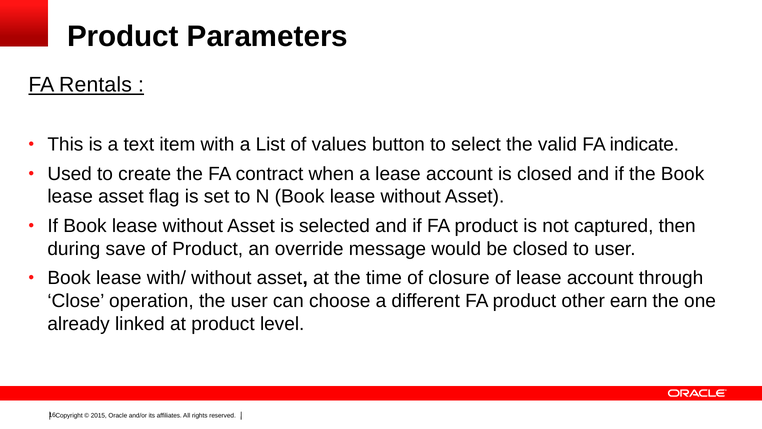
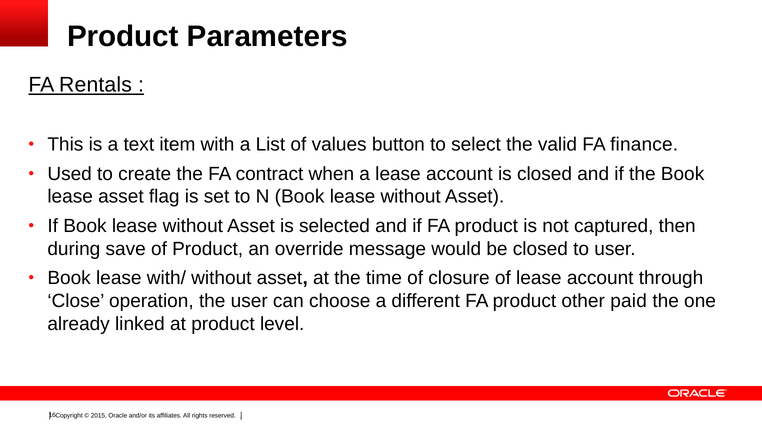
indicate: indicate -> finance (644, 144)
earn: earn -> paid (629, 301)
